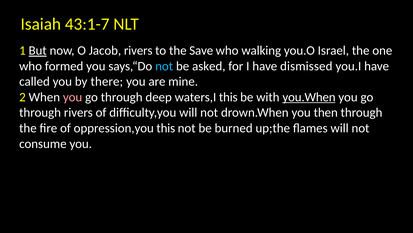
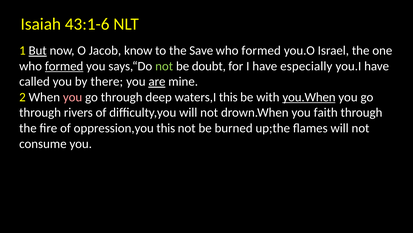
43:1-7: 43:1-7 -> 43:1-6 (87, 24)
Jacob rivers: rivers -> know (138, 50)
walking: walking -> formed (261, 50)
formed underline: none -> present (64, 66)
not colour: light blue -> light green (164, 66)
asked: asked -> doubt (209, 66)
dismissed: dismissed -> especially (306, 66)
are underline: none -> present (157, 81)
then: then -> faith (326, 112)
